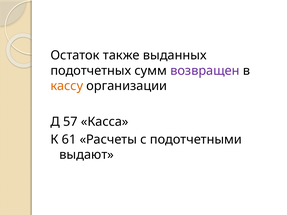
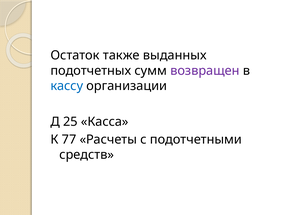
кассу colour: orange -> blue (67, 86)
57: 57 -> 25 (70, 122)
61: 61 -> 77 (69, 140)
выдают: выдают -> средств (87, 155)
